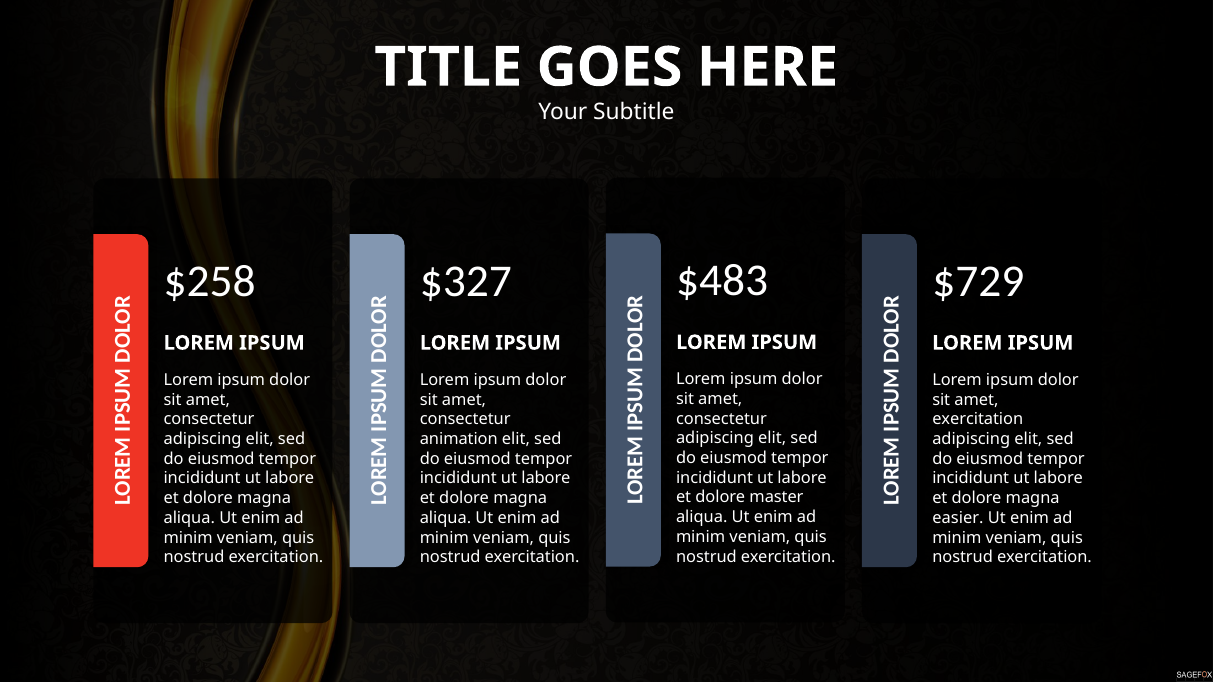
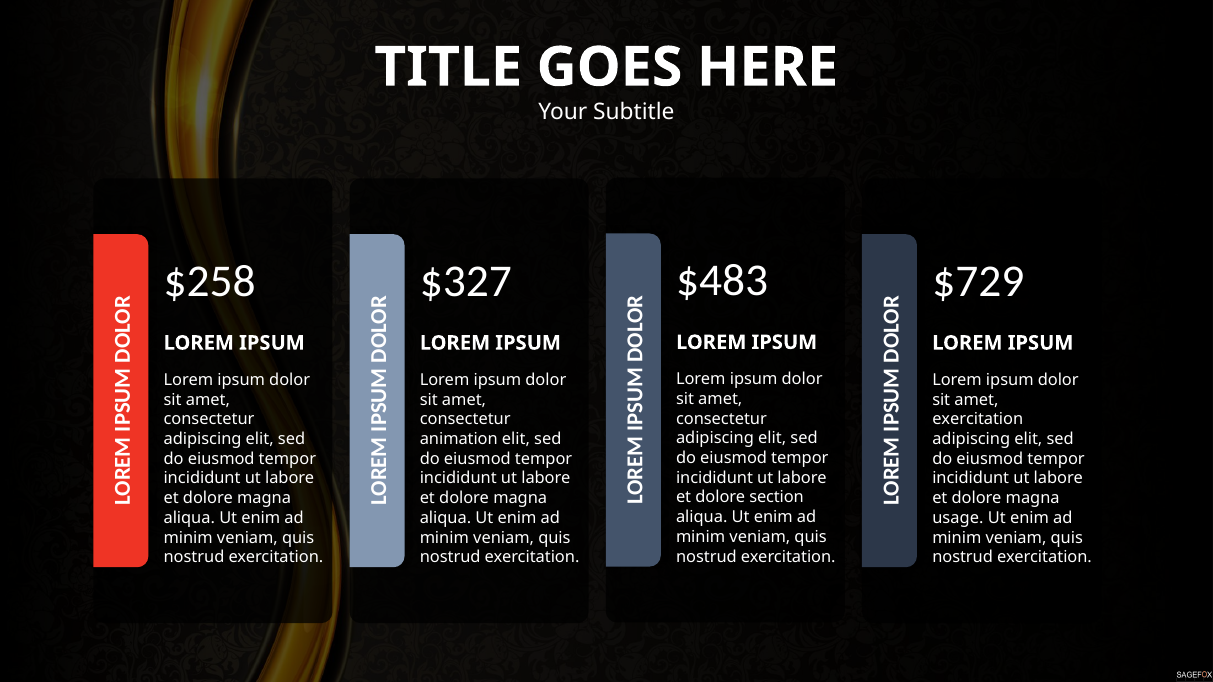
master: master -> section (777, 498)
easier: easier -> usage (958, 518)
